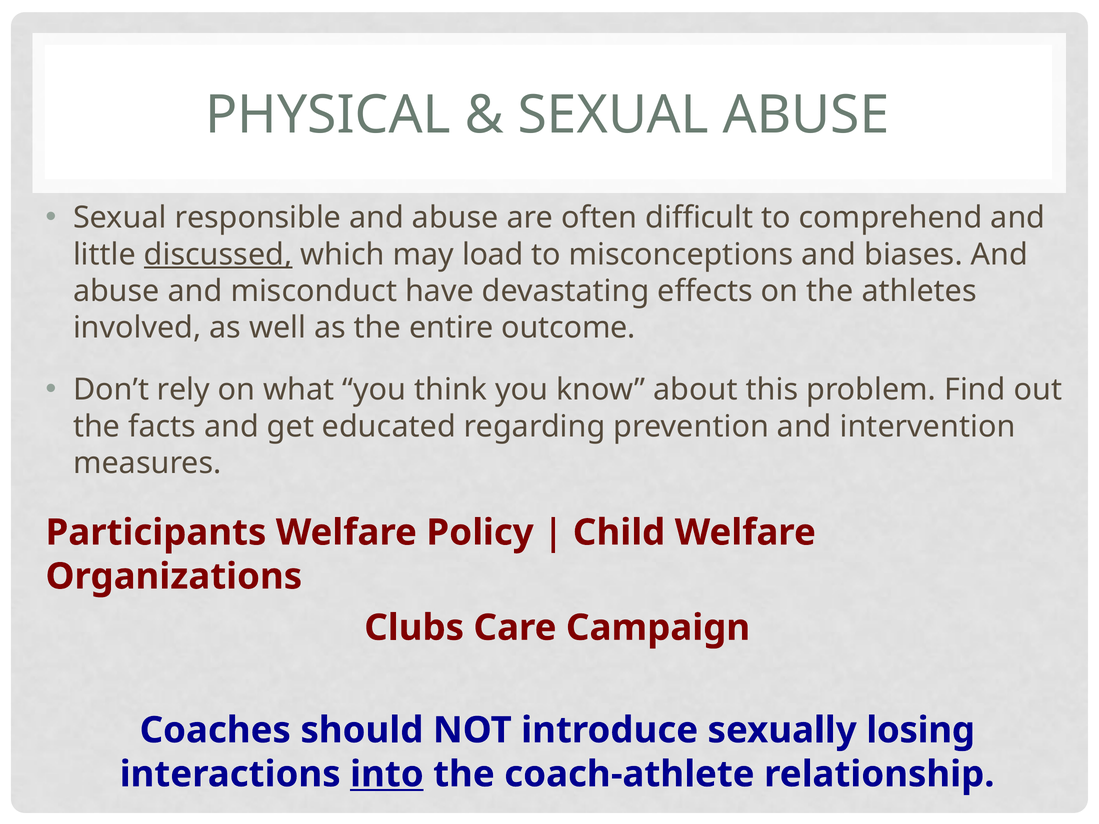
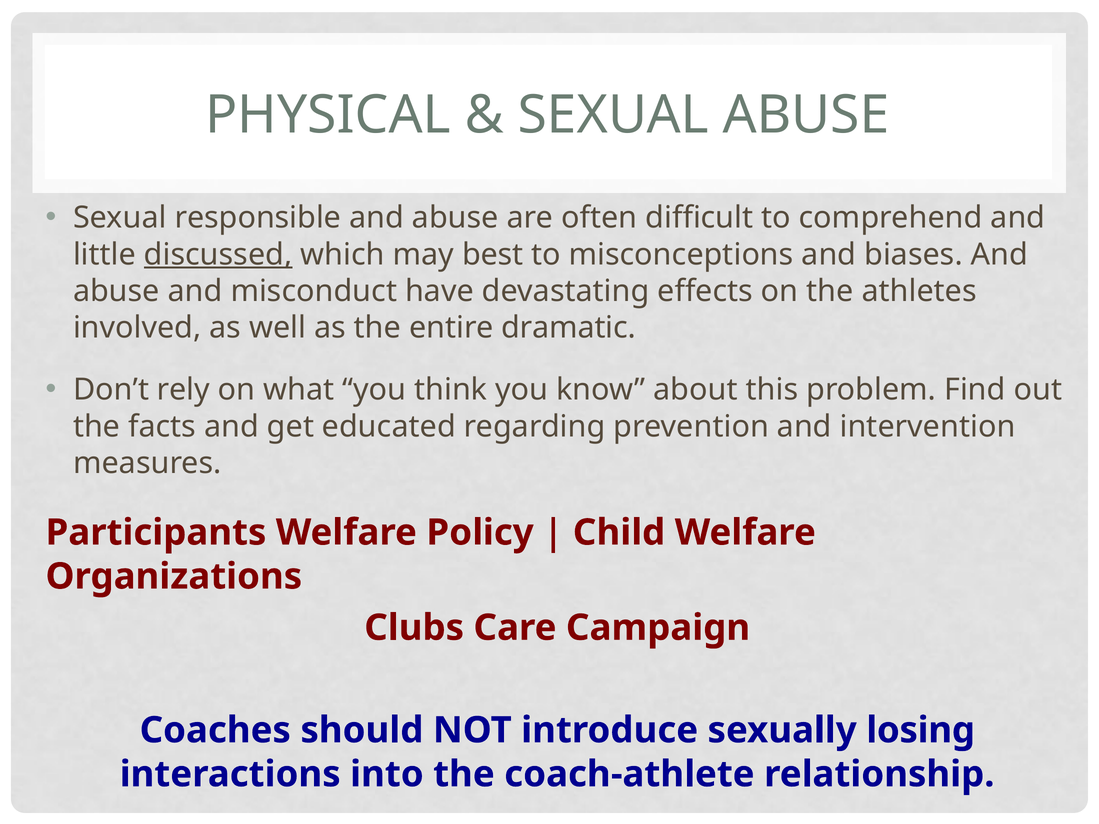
load: load -> best (493, 255)
outcome: outcome -> dramatic (569, 328)
into underline: present -> none (387, 774)
